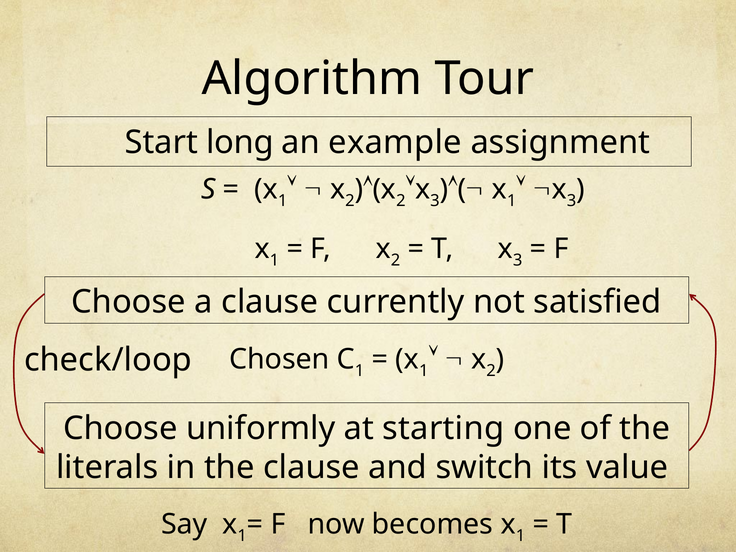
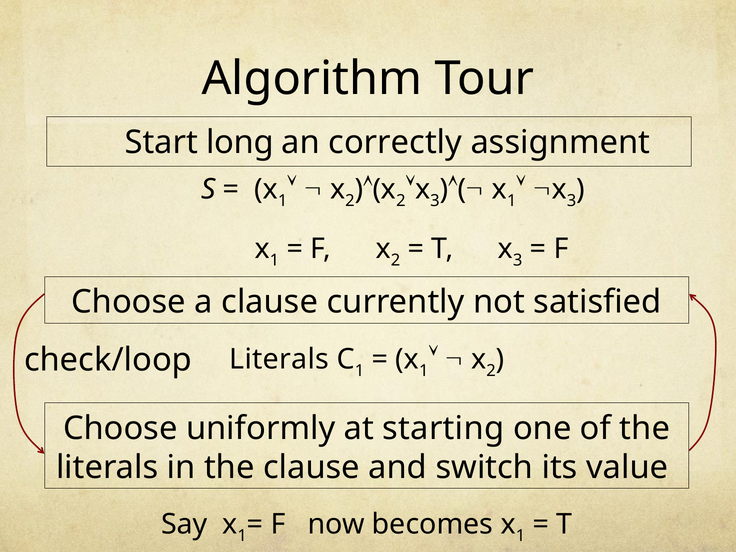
example: example -> correctly (395, 142)
Chosen: Chosen -> Literals (279, 360)
